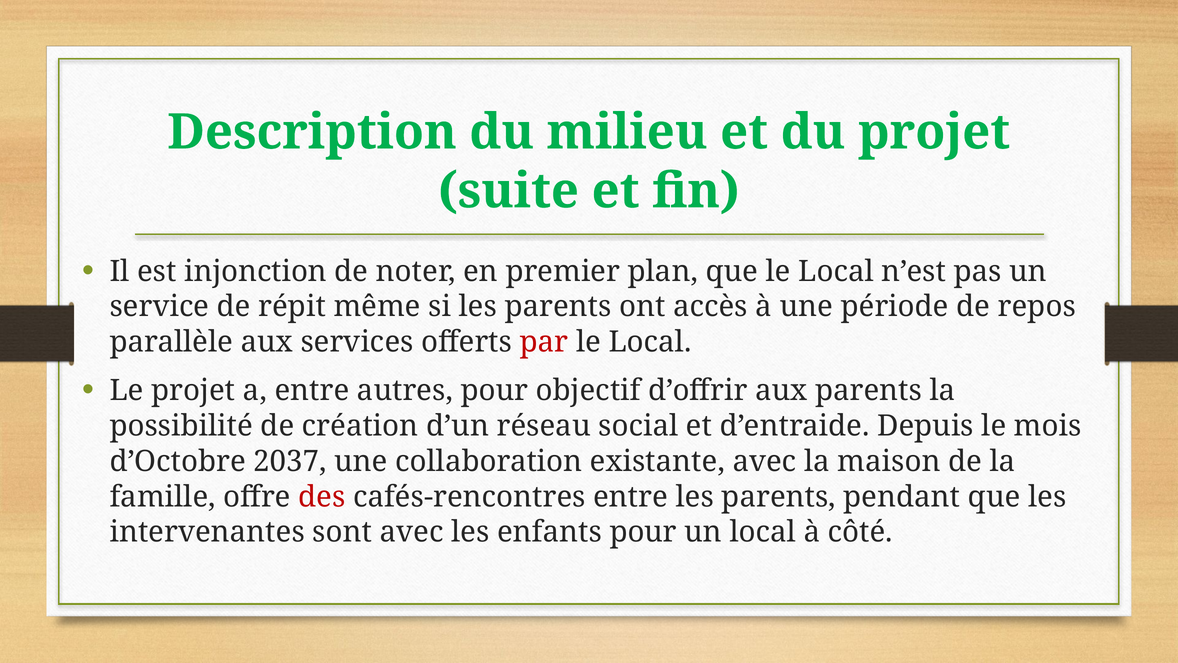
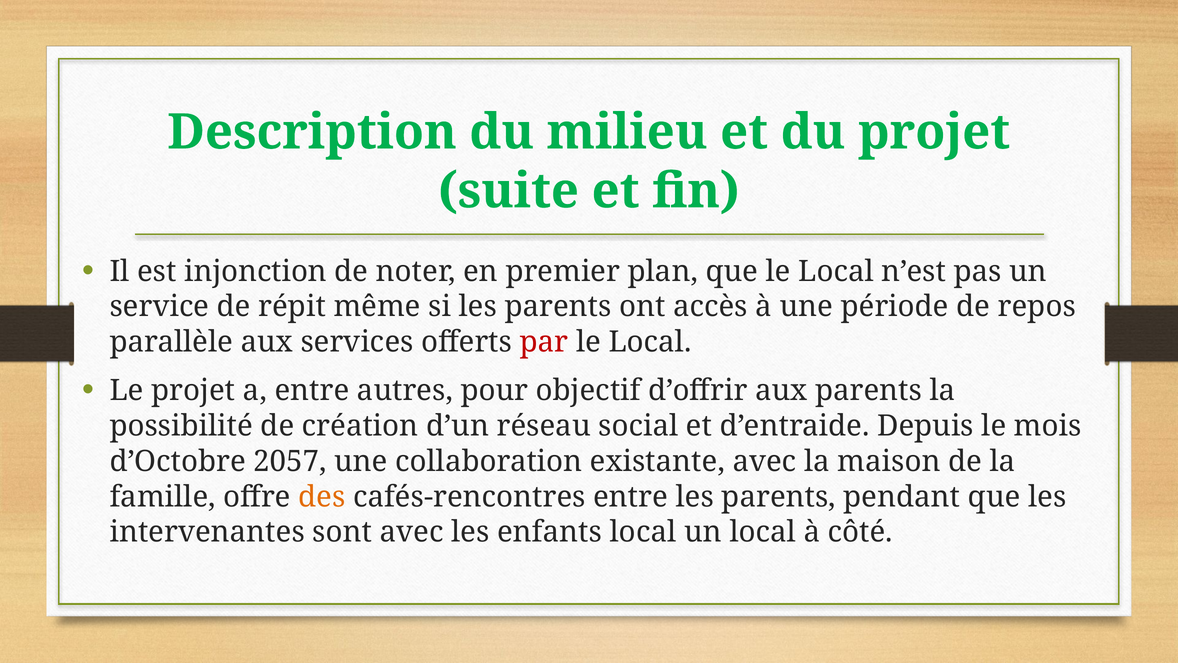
2037: 2037 -> 2057 (290, 461)
des colour: red -> orange (322, 497)
enfants pour: pour -> local (643, 532)
